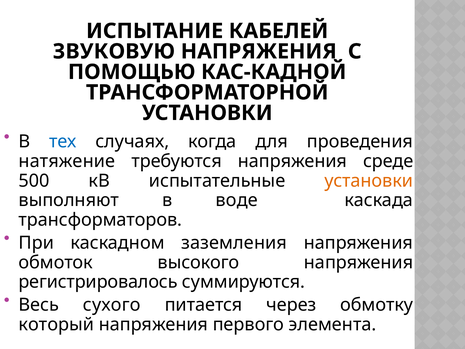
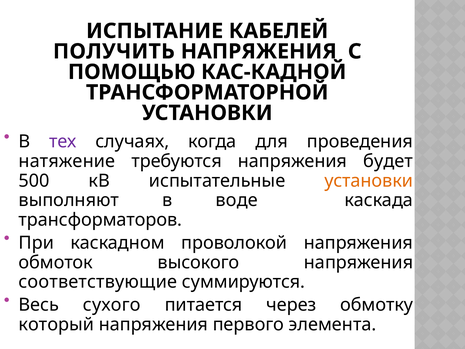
ЗВУКОВУЮ: ЗВУКОВУЮ -> ПОЛУЧИТЬ (114, 51)
тех colour: blue -> purple (63, 142)
среде: среде -> будет (388, 161)
заземления: заземления -> проволокой (234, 243)
регистрировалось: регистрировалось -> соответствующие (98, 282)
